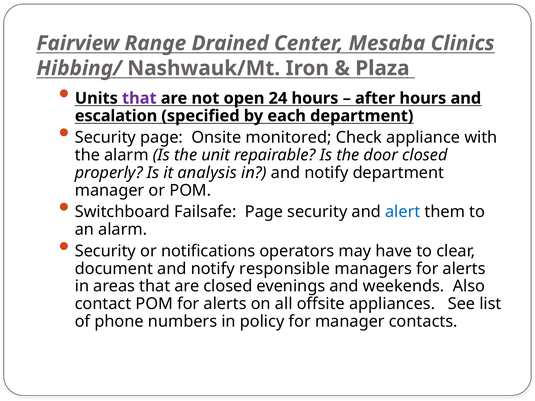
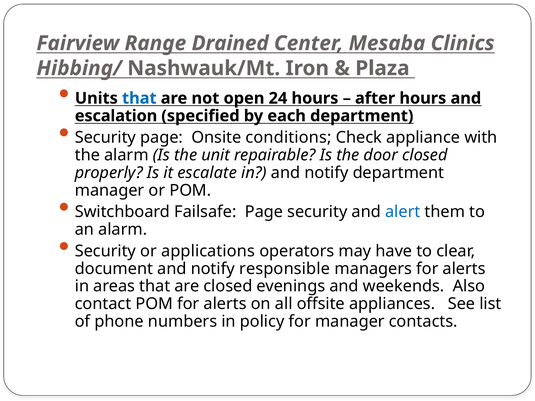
that colour: purple -> blue (139, 98)
monitored: monitored -> conditions (289, 137)
analysis: analysis -> escalate (207, 173)
notifications: notifications -> applications (208, 251)
